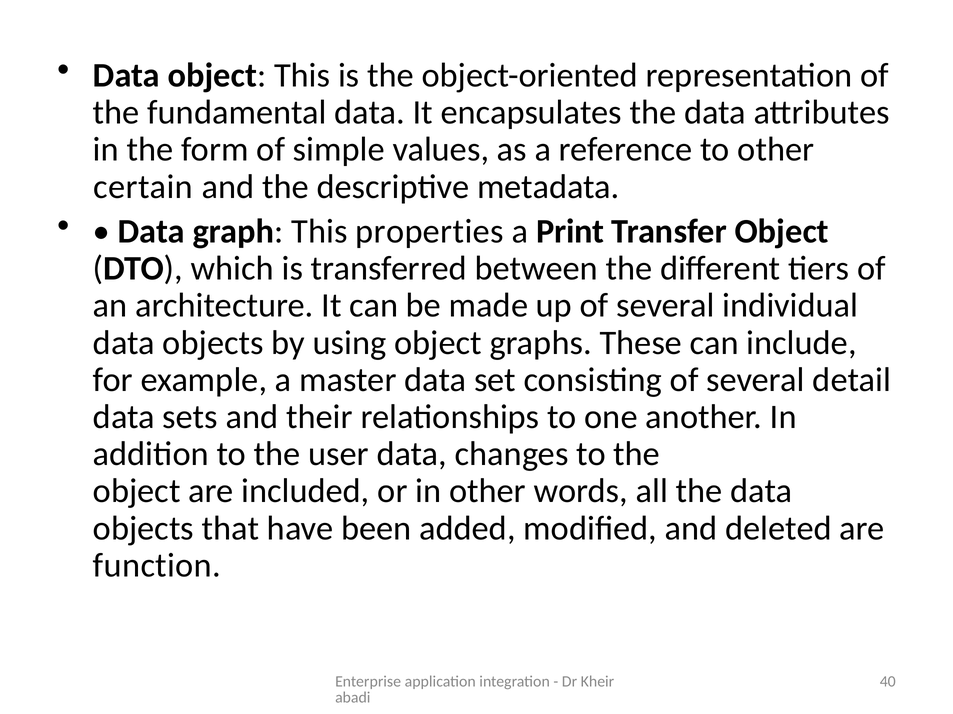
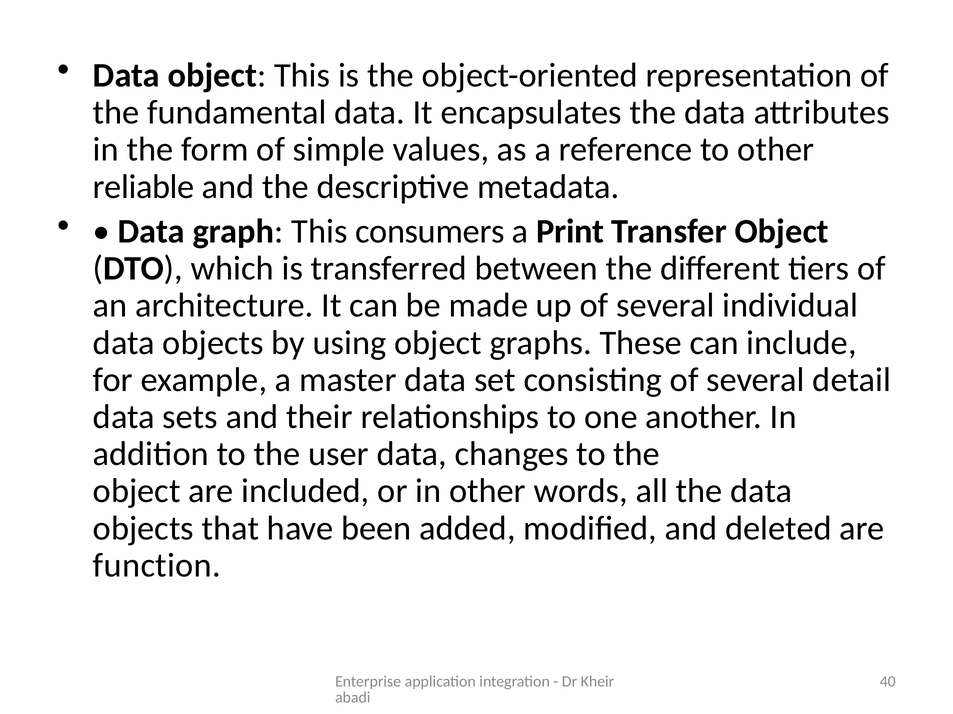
certain: certain -> reliable (144, 187)
properties: properties -> consumers (430, 232)
